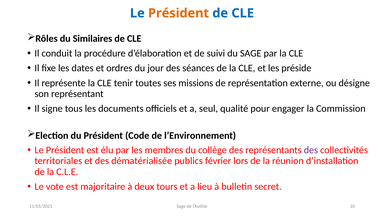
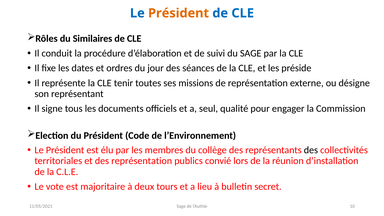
des colour: purple -> black (311, 150)
des dématérialisée: dématérialisée -> représentation (142, 161)
février: février -> convié (218, 161)
